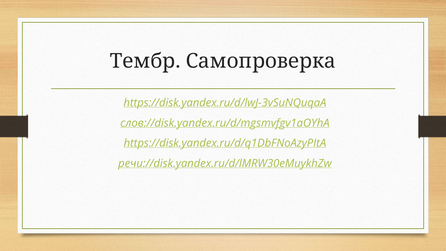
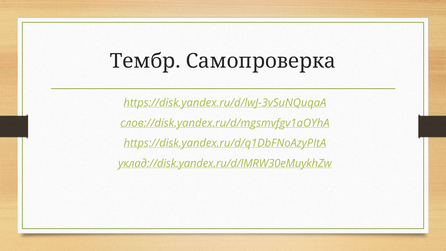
речи://disk.yandex.ru/d/lMRW30eMuykhZw: речи://disk.yandex.ru/d/lMRW30eMuykhZw -> уклад://disk.yandex.ru/d/lMRW30eMuykhZw (225, 163)
